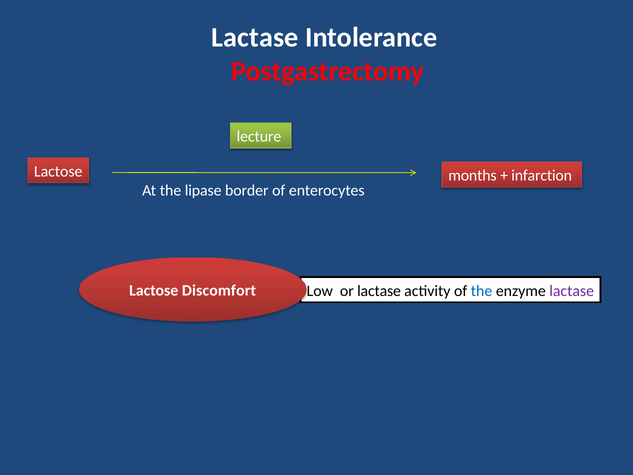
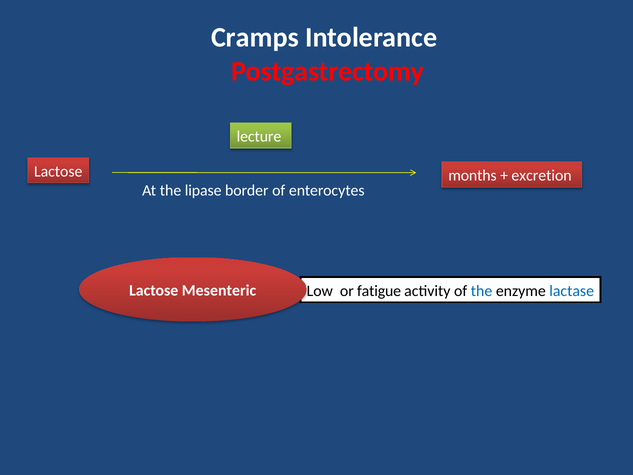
Lactase: Lactase -> Cramps (255, 37)
infarction: infarction -> excretion (542, 176)
Discomfort: Discomfort -> Mesenteric (219, 290)
or lactase: lactase -> fatigue (379, 291)
lactase colour: purple -> blue (572, 291)
